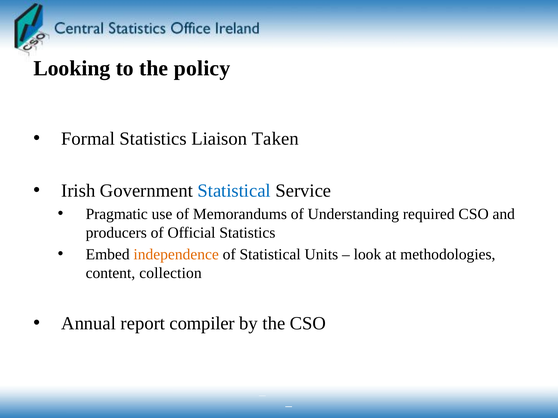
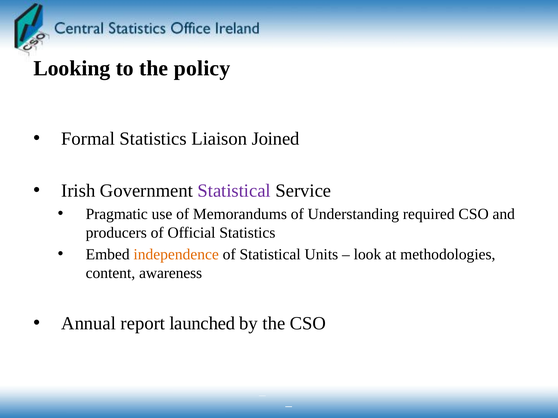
Taken: Taken -> Joined (276, 139)
Statistical colour: blue -> purple (234, 191)
collection: collection -> awareness (171, 273)
compiler: compiler -> launched (202, 324)
